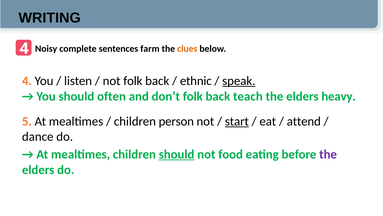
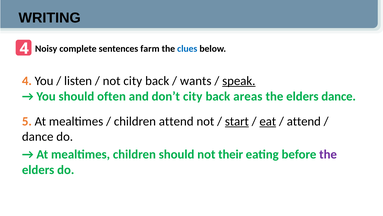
clues colour: orange -> blue (187, 49)
not folk: folk -> city (133, 81)
ethnic: ethnic -> wants (196, 81)
don’t folk: folk -> city (193, 96)
teach: teach -> areas (248, 96)
elders heavy: heavy -> dance (339, 96)
children person: person -> attend (176, 121)
eat underline: none -> present (268, 121)
should underline: present -> none (177, 154)
food: food -> their (231, 154)
